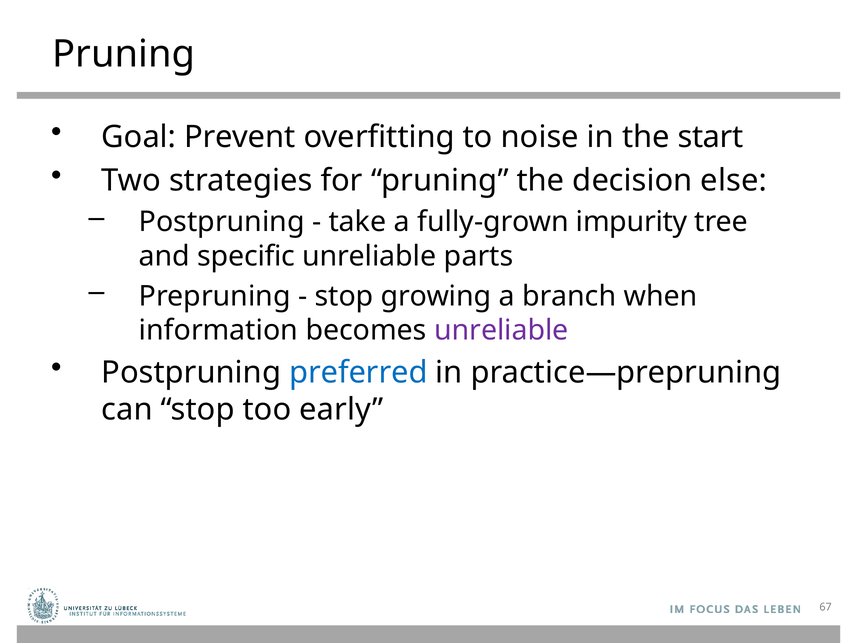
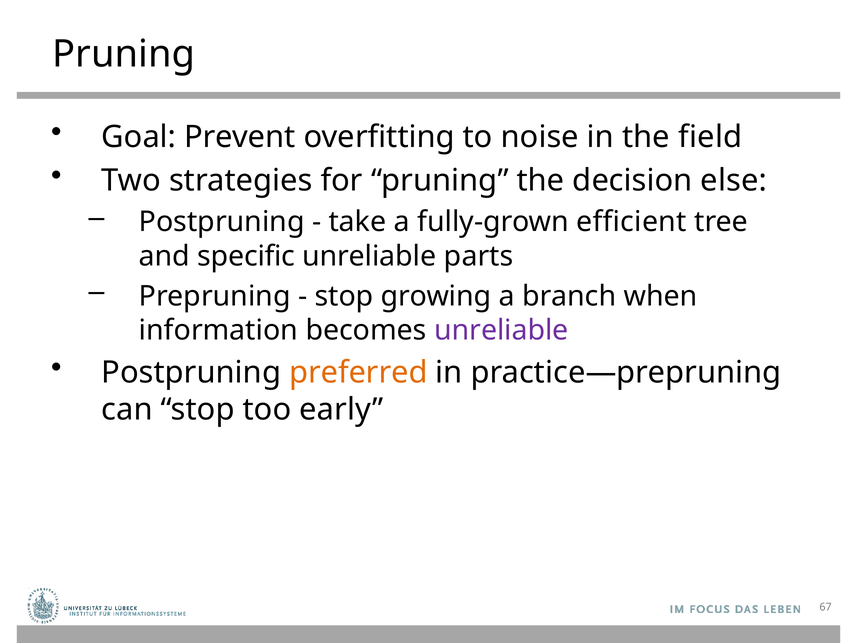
start: start -> field (710, 137)
impurity: impurity -> efficient (631, 222)
preferred colour: blue -> orange (358, 372)
